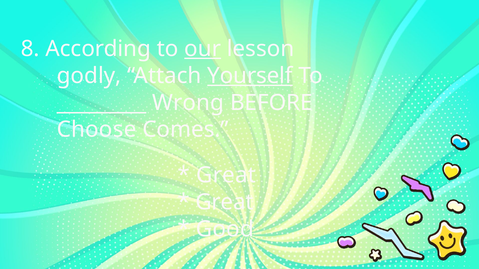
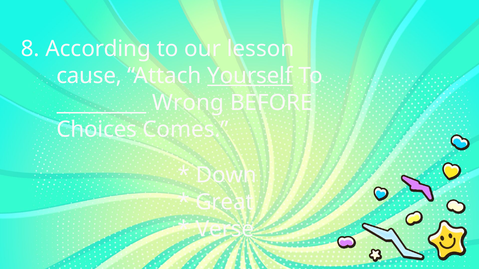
our underline: present -> none (203, 49)
godly: godly -> cause (89, 76)
Choose: Choose -> Choices (97, 130)
Great: Great -> Down (226, 176)
Good: Good -> Verse (225, 229)
